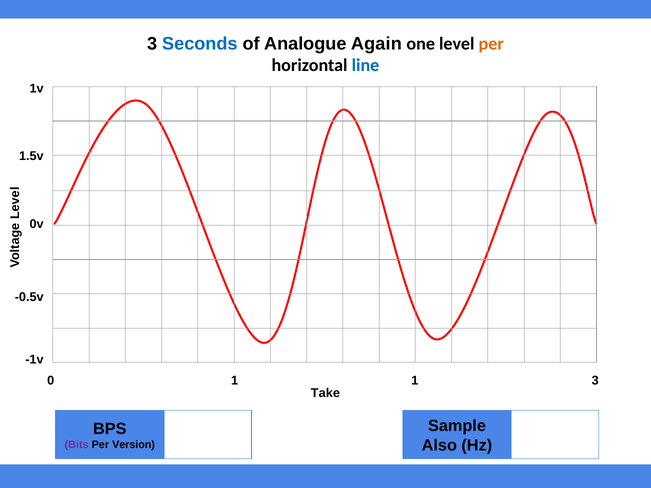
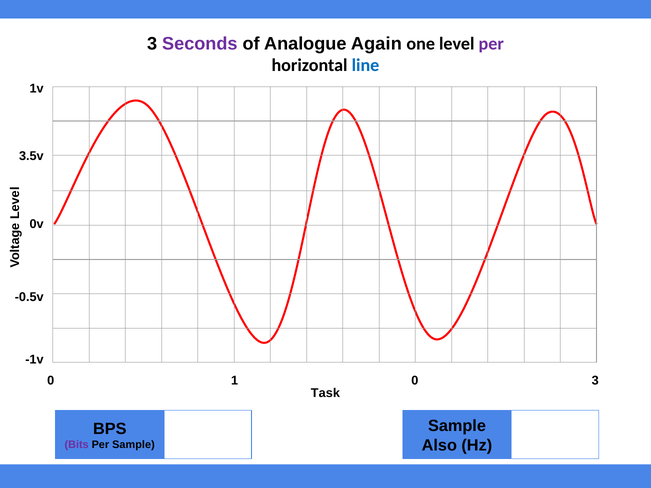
Seconds colour: blue -> purple (200, 44)
per colour: orange -> purple (491, 44)
1.5v: 1.5v -> 3.5v (31, 156)
1 1: 1 -> 0 (415, 381)
Take: Take -> Task (325, 393)
Per Version: Version -> Sample (133, 445)
